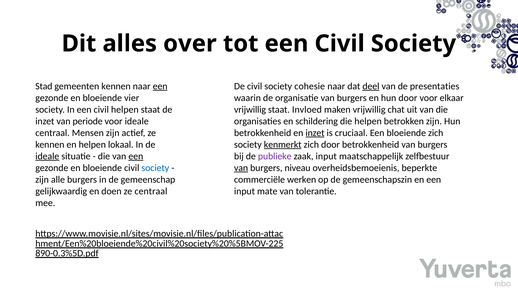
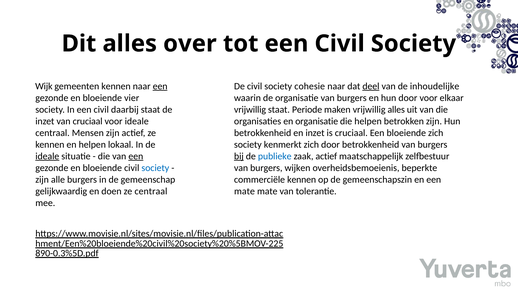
Stad: Stad -> Wijk (44, 86)
presentaties: presentaties -> inhoudelijke (435, 86)
civil helpen: helpen -> daarbij (125, 109)
Invloed: Invloed -> Periode (307, 109)
vrijwillig chat: chat -> alles (396, 109)
van periode: periode -> cruciaal (88, 121)
en schildering: schildering -> organisatie (317, 121)
inzet underline: present -> none (315, 133)
kenmerkt underline: present -> none (283, 144)
bij underline: none -> present (239, 156)
publieke colour: purple -> blue (275, 156)
zaak input: input -> actief (326, 156)
van underline: present -> none (241, 168)
niveau: niveau -> wijken (297, 168)
commerciële werken: werken -> kennen (302, 179)
input: input -> mate (244, 191)
